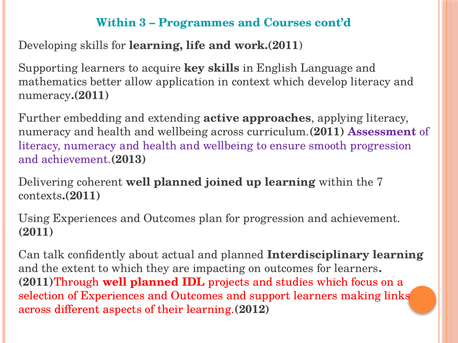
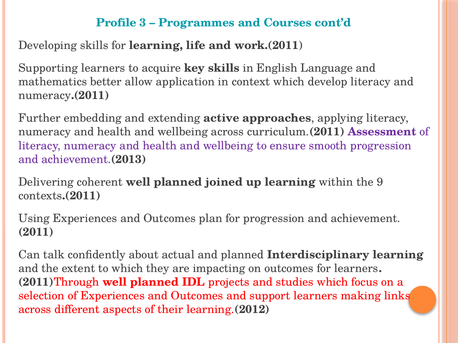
Within: Within -> Profile (116, 23)
7: 7 -> 9 (380, 182)
